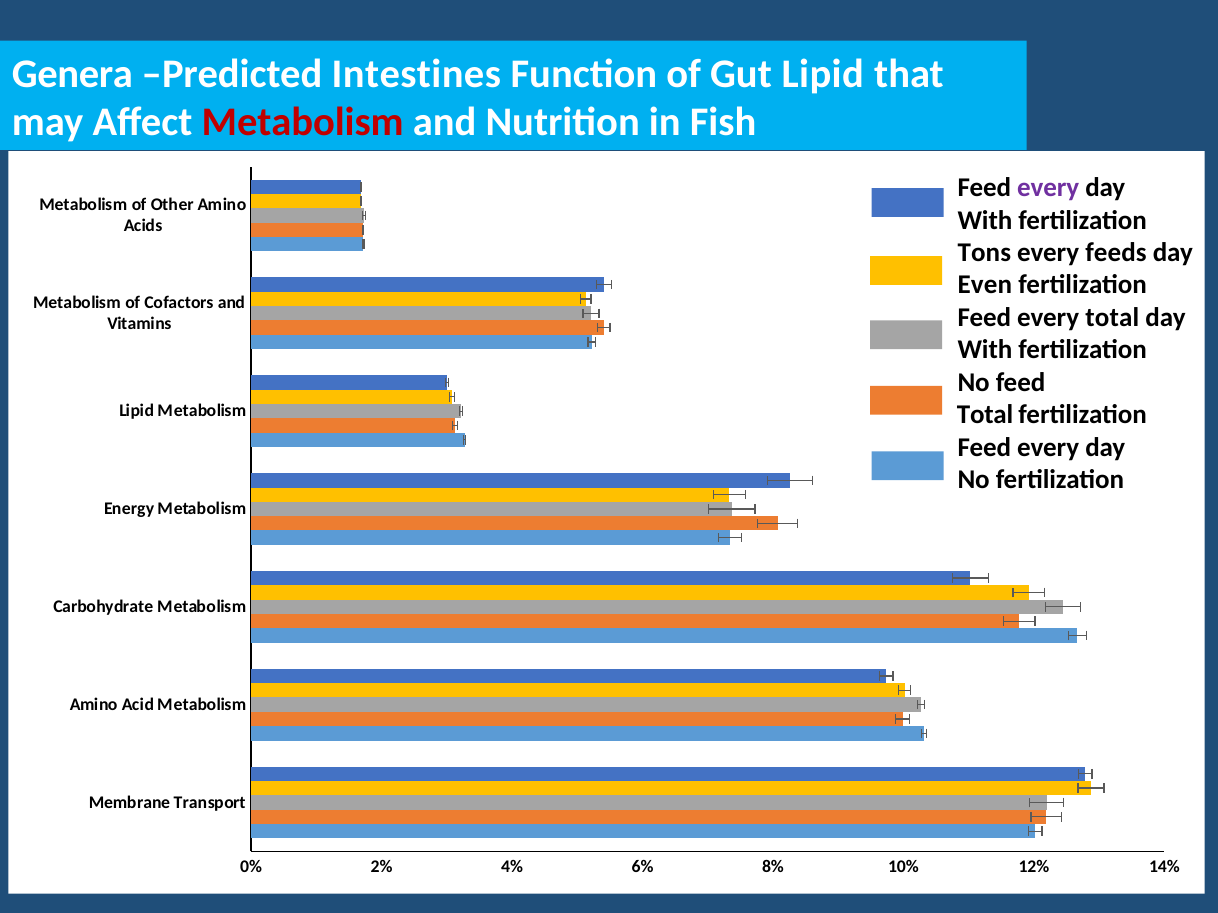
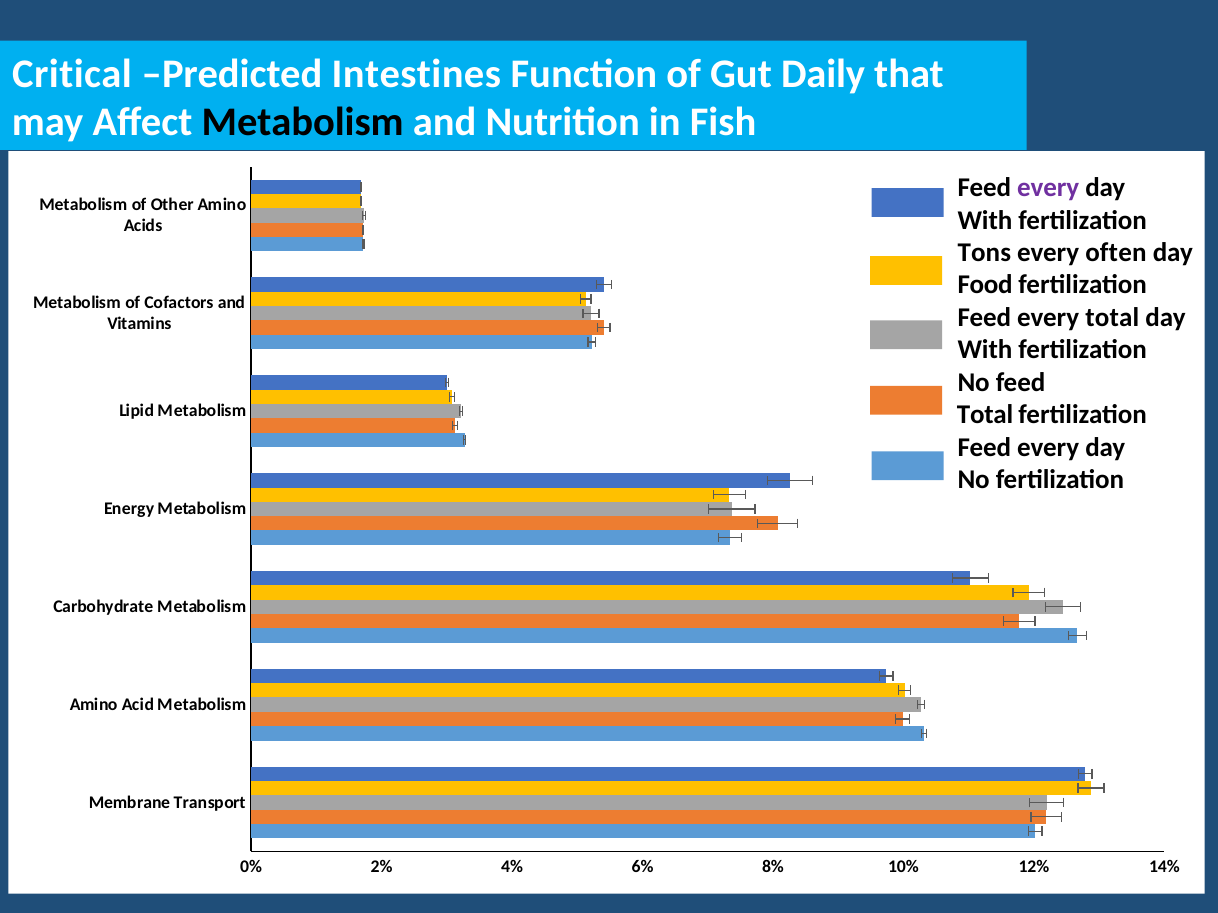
Genera: Genera -> Critical (72, 74)
Gut Lipid: Lipid -> Daily (823, 74)
Metabolism colour: red -> black (303, 122)
feeds: feeds -> often (1116, 253)
Even: Even -> Food (985, 285)
